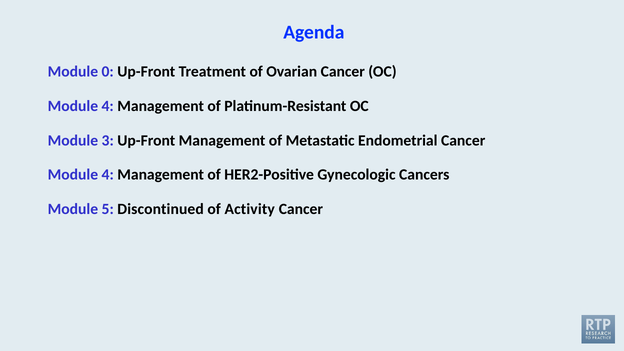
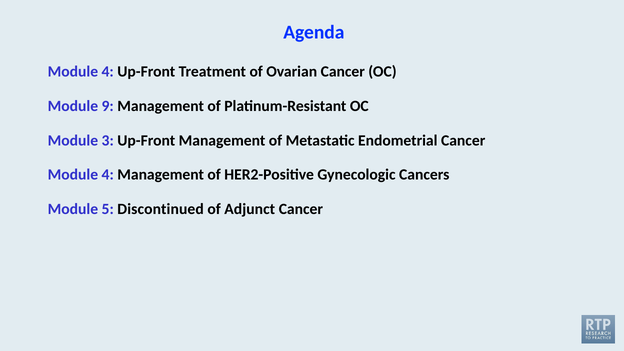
0: 0 -> 4 (108, 72)
4: 4 -> 9 (108, 106)
Activity: Activity -> Adjunct (250, 209)
